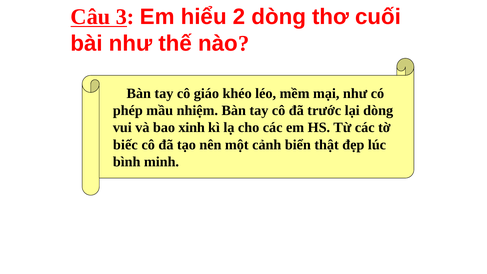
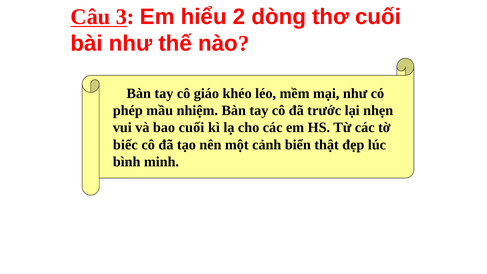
lại dòng: dòng -> nhẹn (378, 111)
bao xinh: xinh -> cuối (192, 128)
